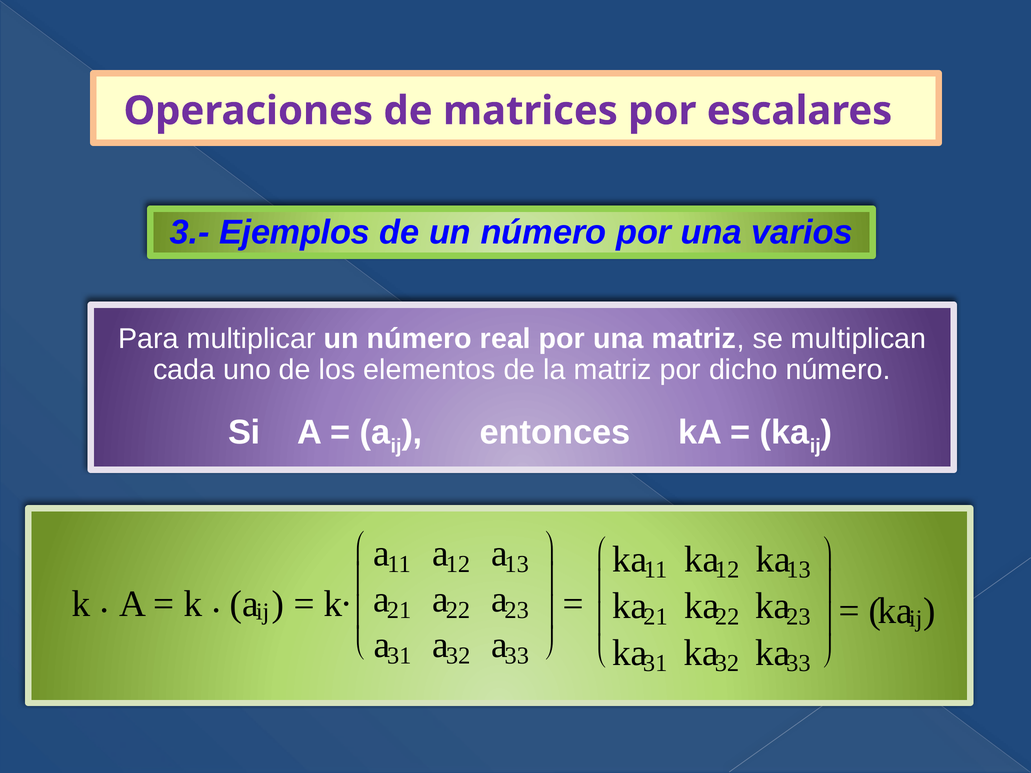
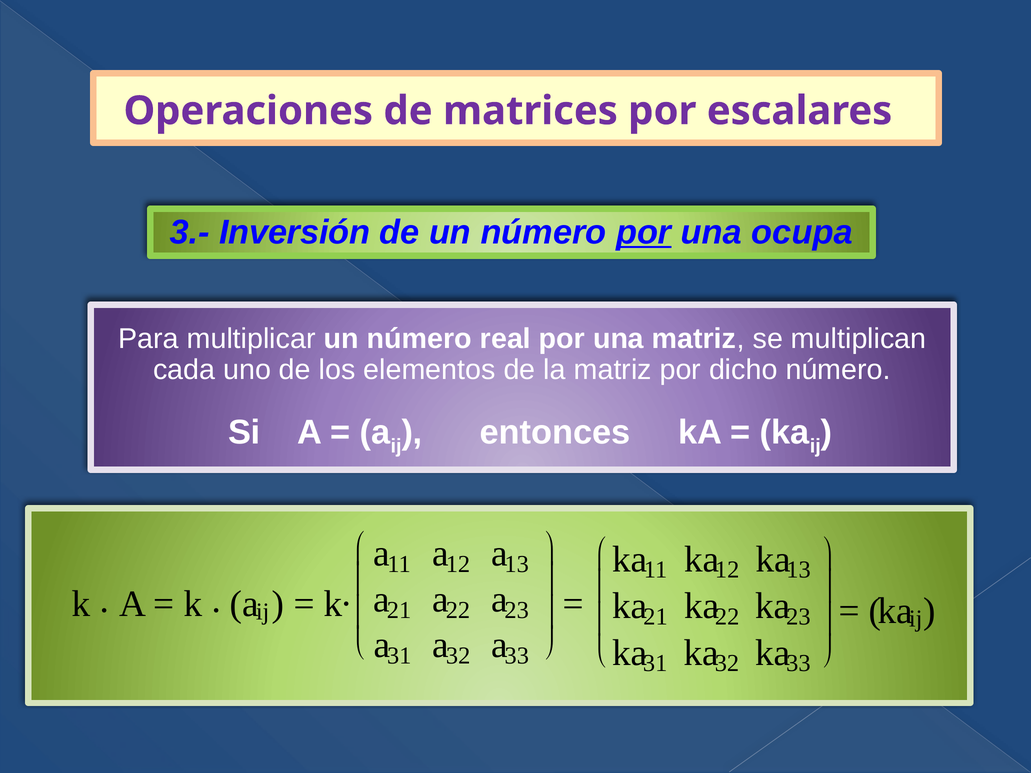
Ejemplos: Ejemplos -> Inversión (295, 232)
por underline: none -> present (644, 232)
varios: varios -> ocupa (802, 232)
